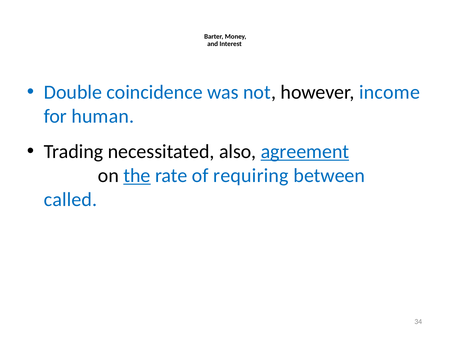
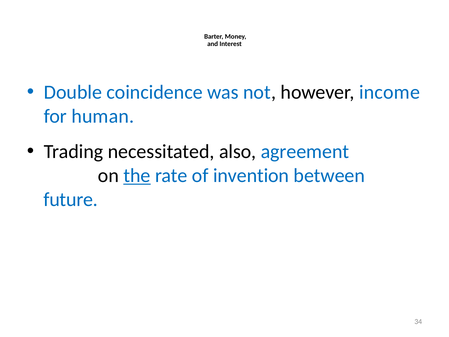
agreement underline: present -> none (305, 151)
requiring: requiring -> invention (251, 175)
called: called -> future (71, 199)
